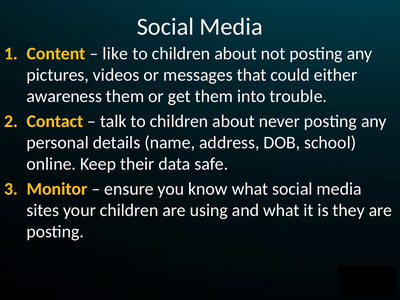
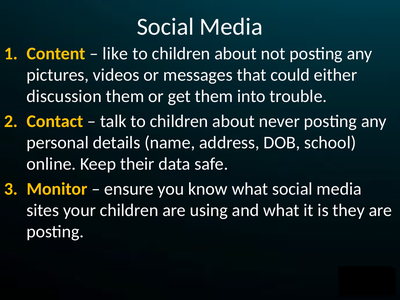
awareness: awareness -> discussion (64, 96)
